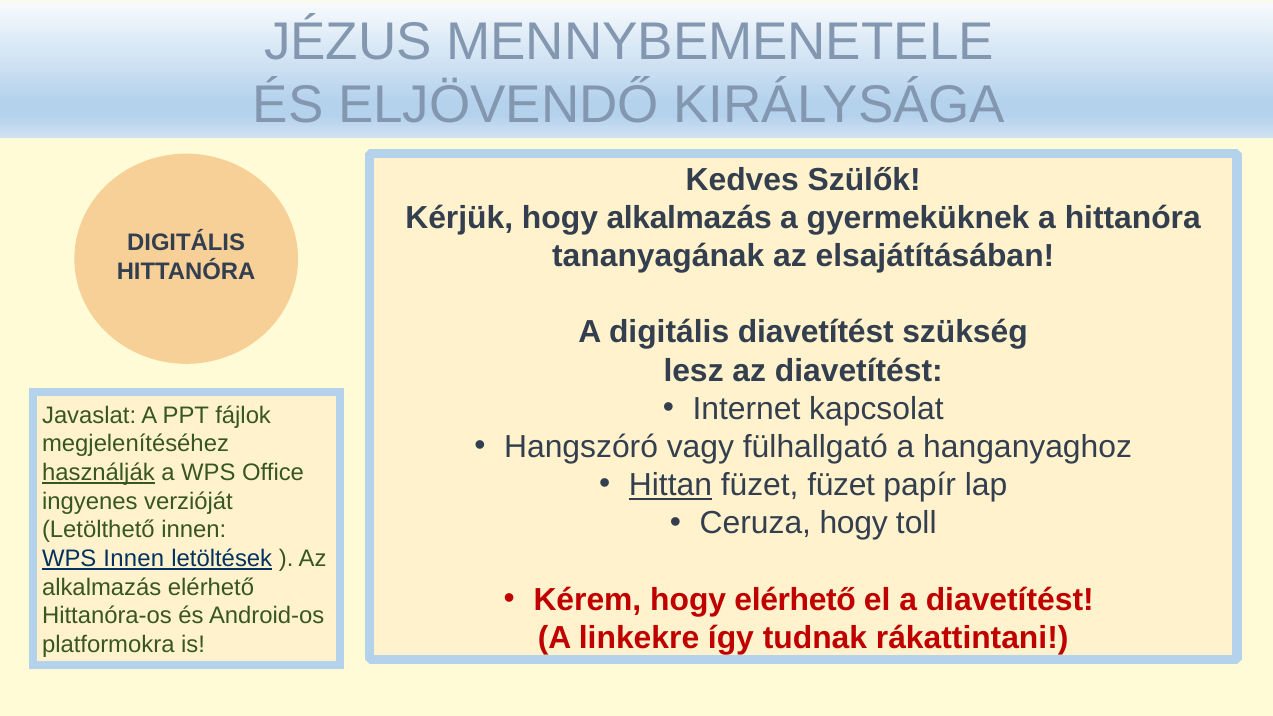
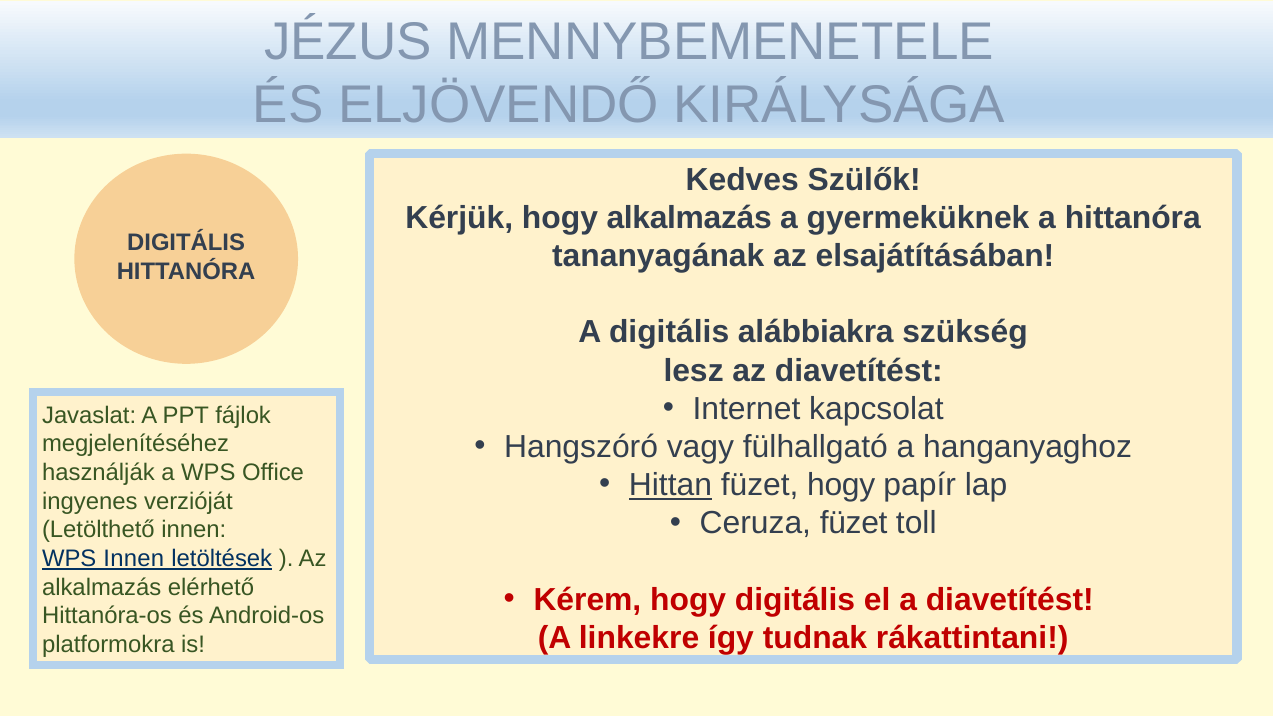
digitális diavetítést: diavetítést -> alábbiakra (816, 332)
használják underline: present -> none (98, 473)
füzet füzet: füzet -> hogy (841, 485)
Ceruza hogy: hogy -> füzet (854, 523)
hogy elérhető: elérhető -> digitális (795, 600)
